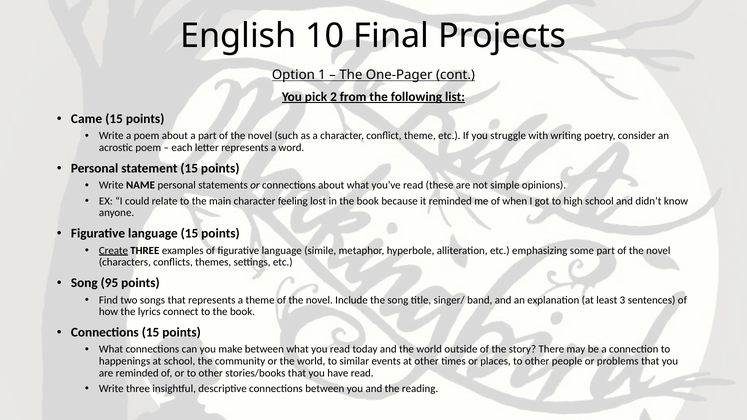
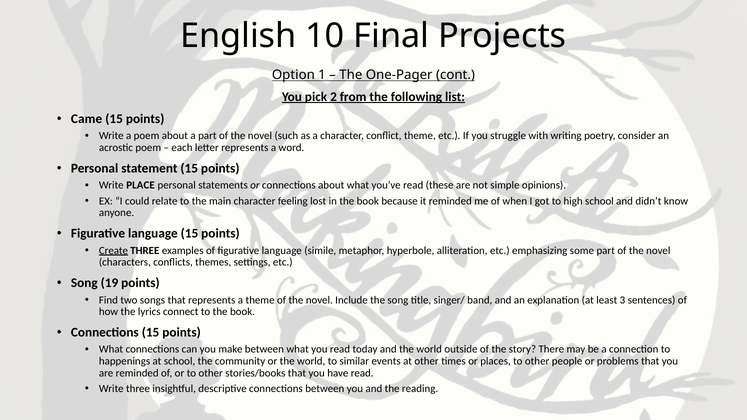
NAME: NAME -> PLACE (140, 185)
95: 95 -> 19 (109, 283)
